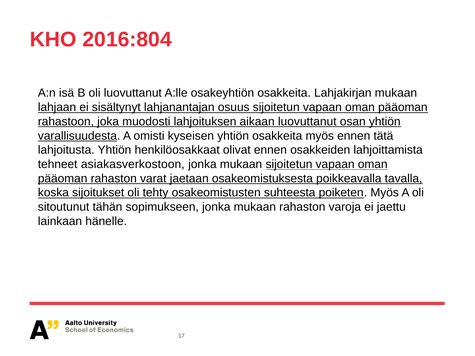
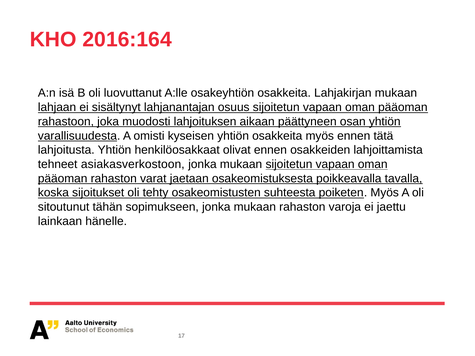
2016:804: 2016:804 -> 2016:164 (127, 40)
aikaan luovuttanut: luovuttanut -> päättyneen (307, 122)
